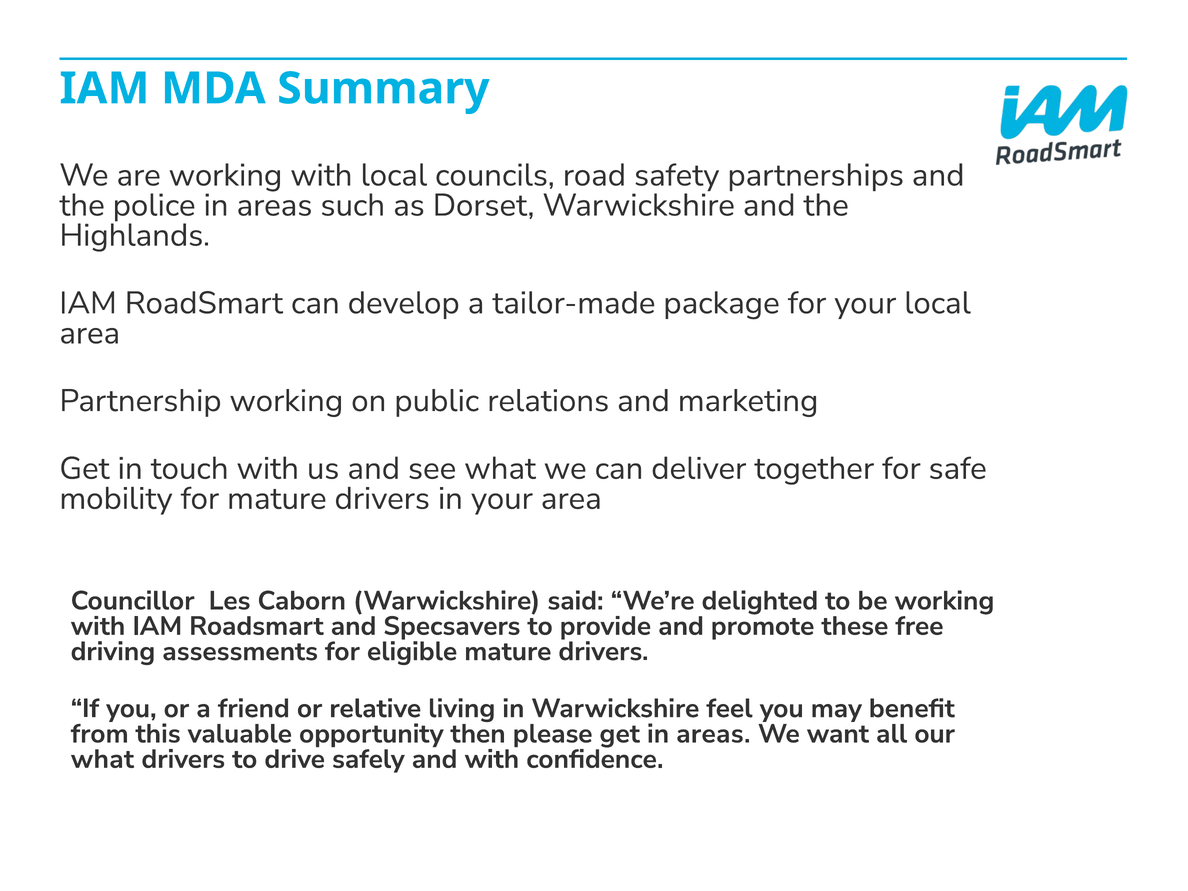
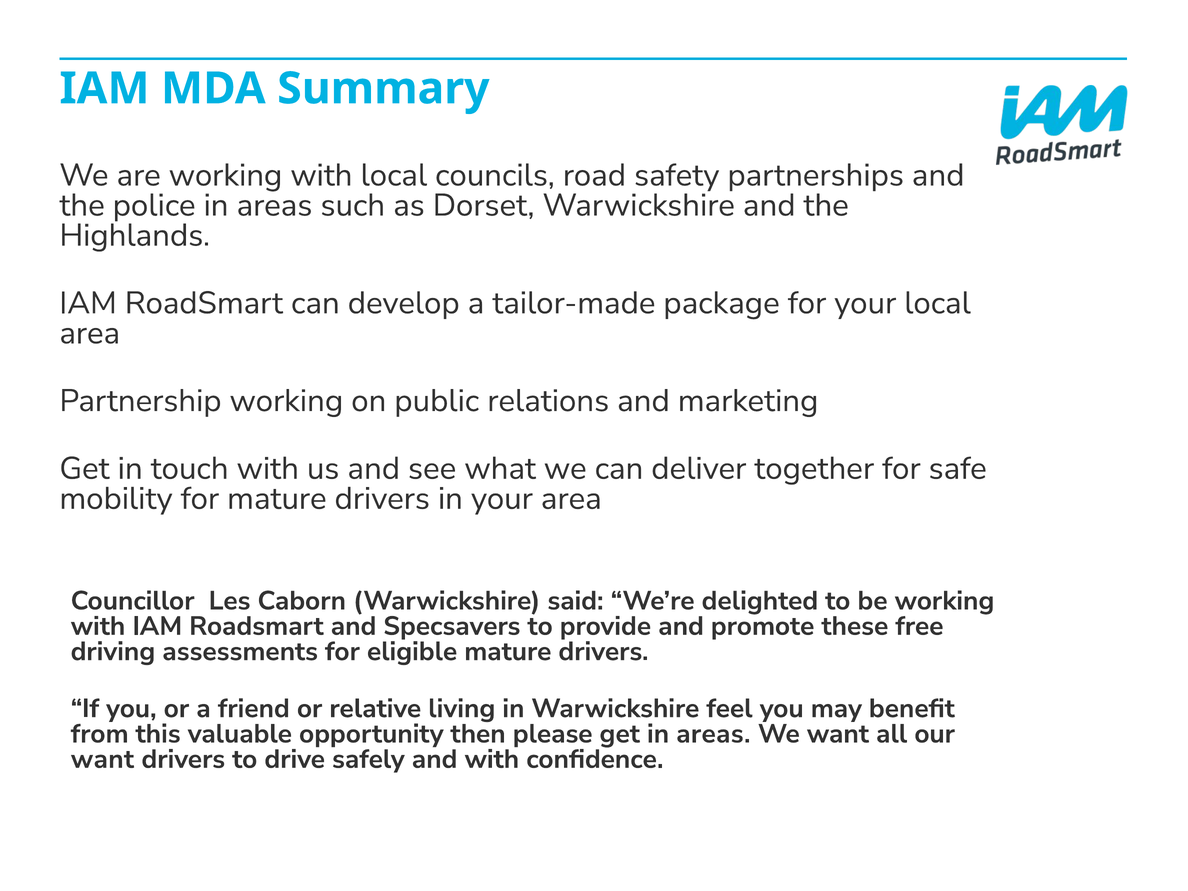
what: what -> want (102, 759)
